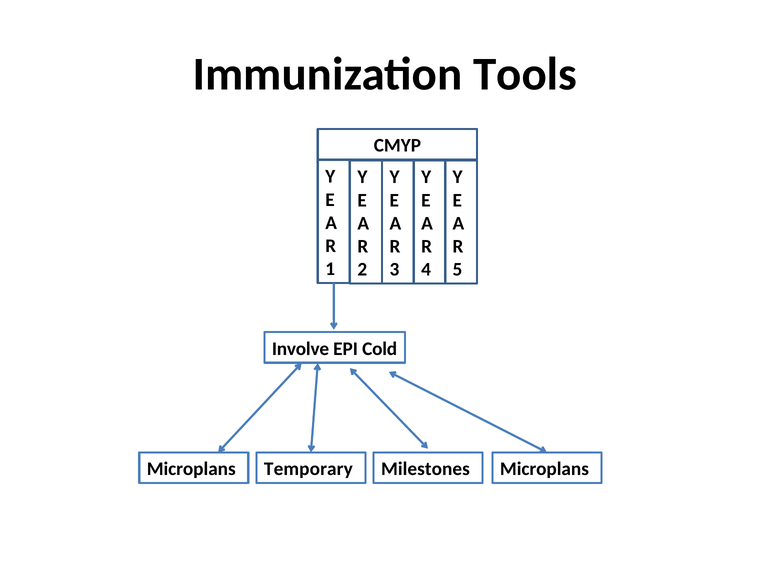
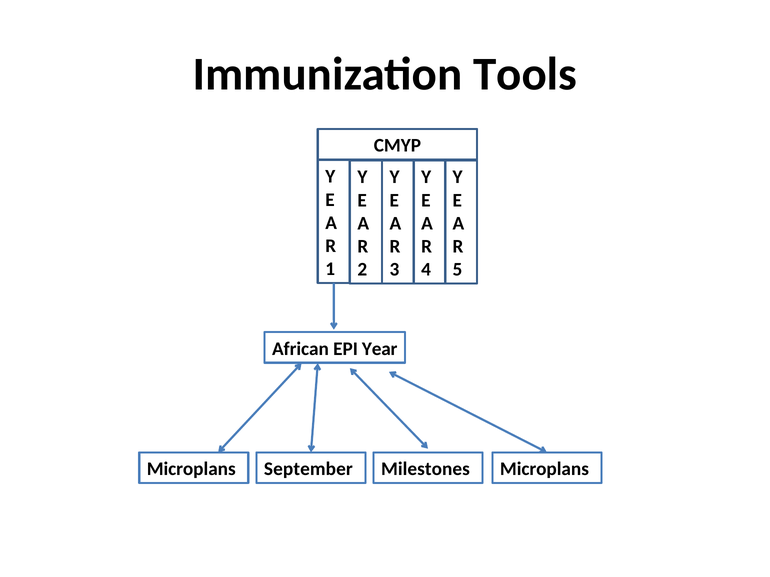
Involve: Involve -> African (300, 349)
Cold: Cold -> Year (380, 349)
Temporary: Temporary -> September (308, 469)
